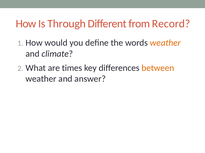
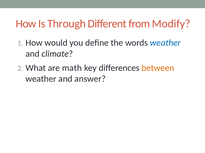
Record: Record -> Modify (171, 24)
weather colour: orange -> blue (165, 43)
times: times -> math (72, 68)
